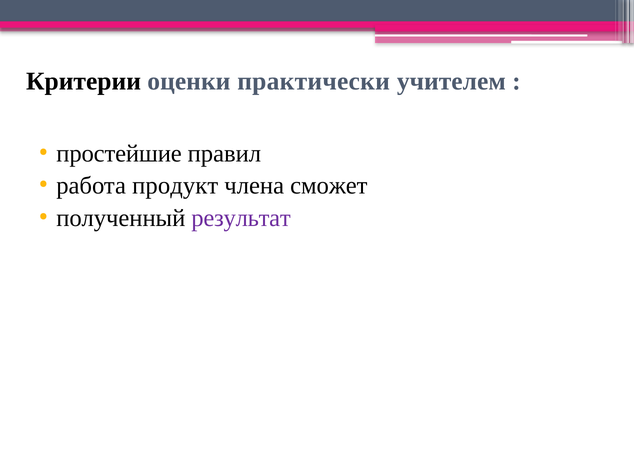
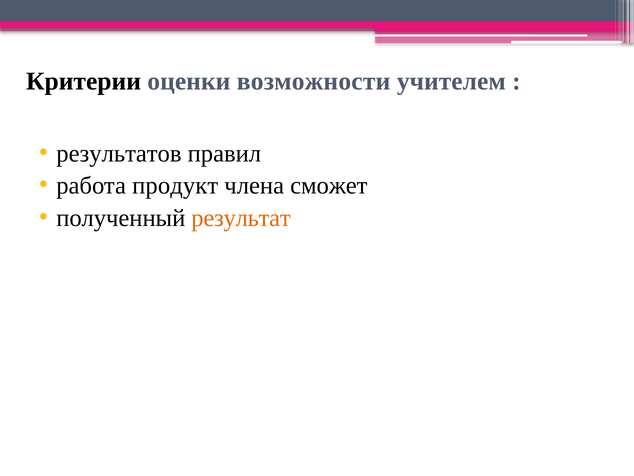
практически: практически -> возможности (314, 81)
простейшие: простейшие -> результатов (119, 153)
результат colour: purple -> orange (241, 218)
